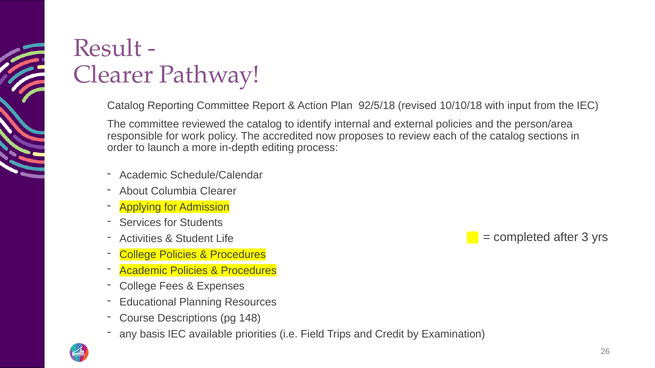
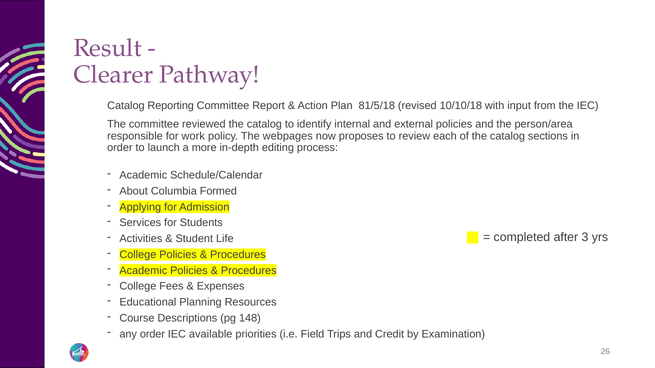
92/5/18: 92/5/18 -> 81/5/18 (377, 106)
accredited: accredited -> webpages (288, 136)
Columbia Clearer: Clearer -> Formed (218, 191)
any basis: basis -> order (152, 334)
